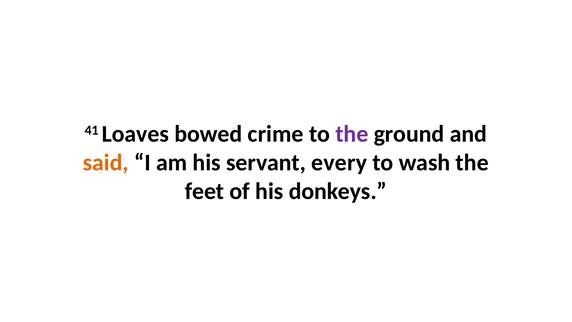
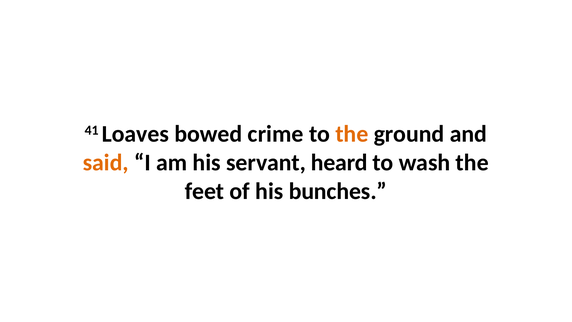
the colour: purple -> orange (352, 134)
every: every -> heard (339, 163)
donkeys: donkeys -> bunches (338, 191)
